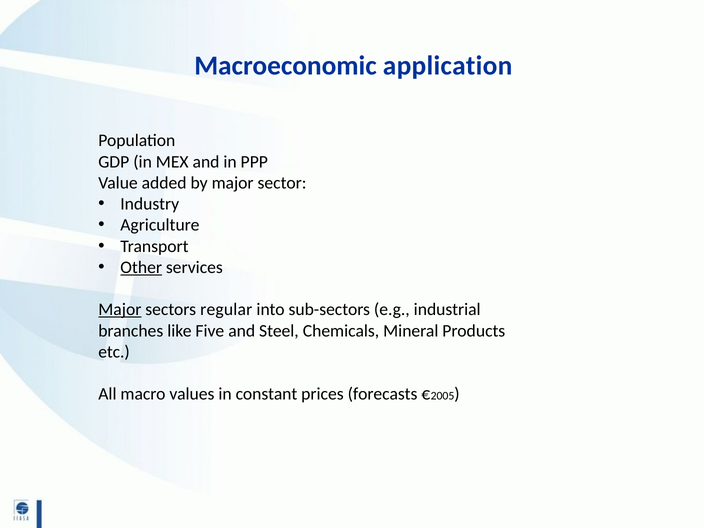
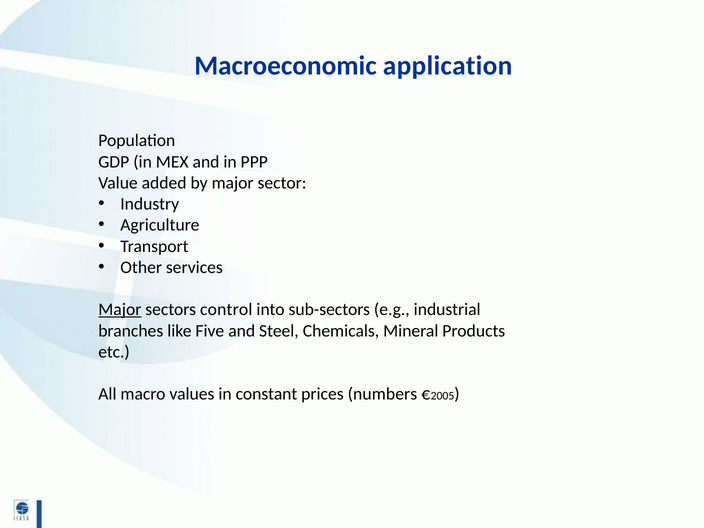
Other underline: present -> none (141, 267)
regular: regular -> control (226, 310)
forecasts: forecasts -> numbers (382, 394)
